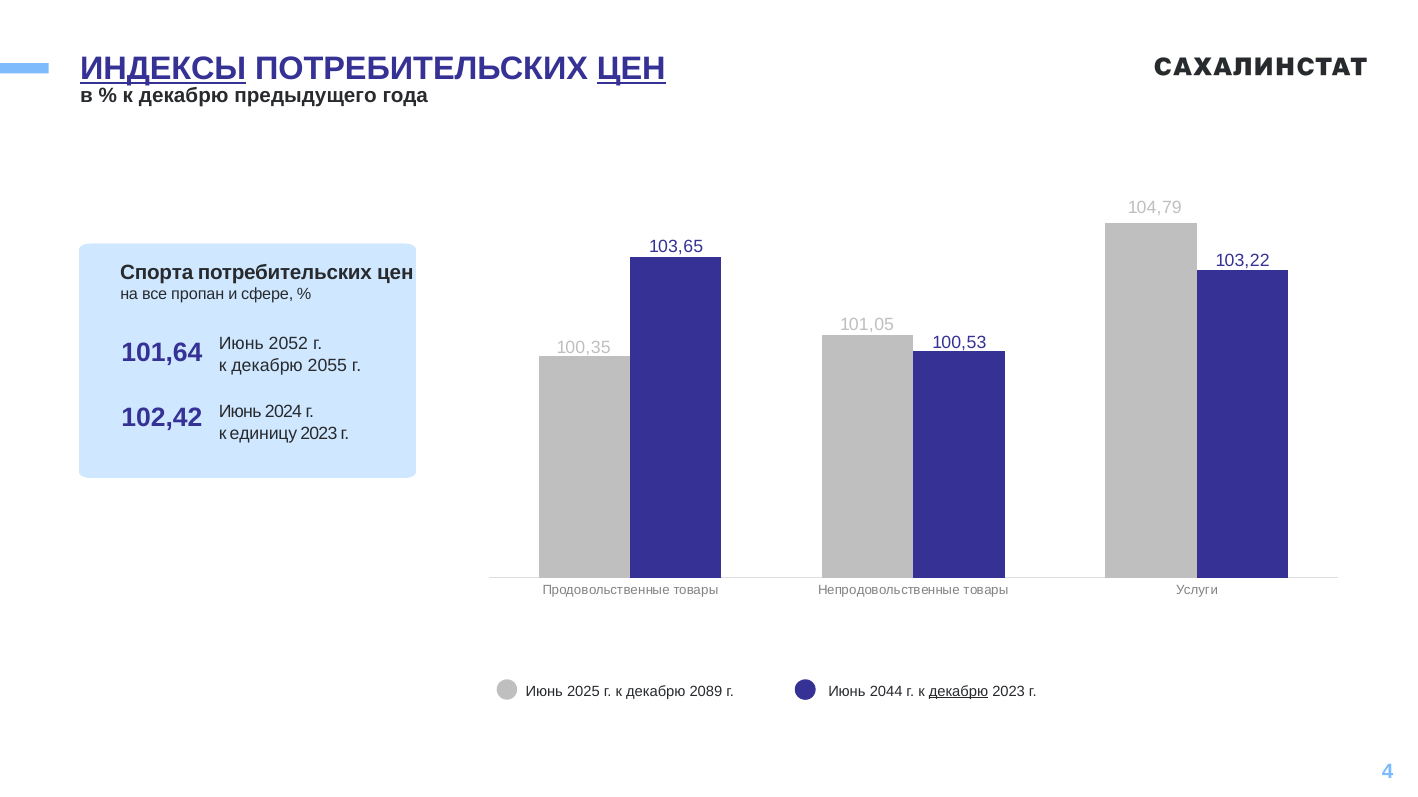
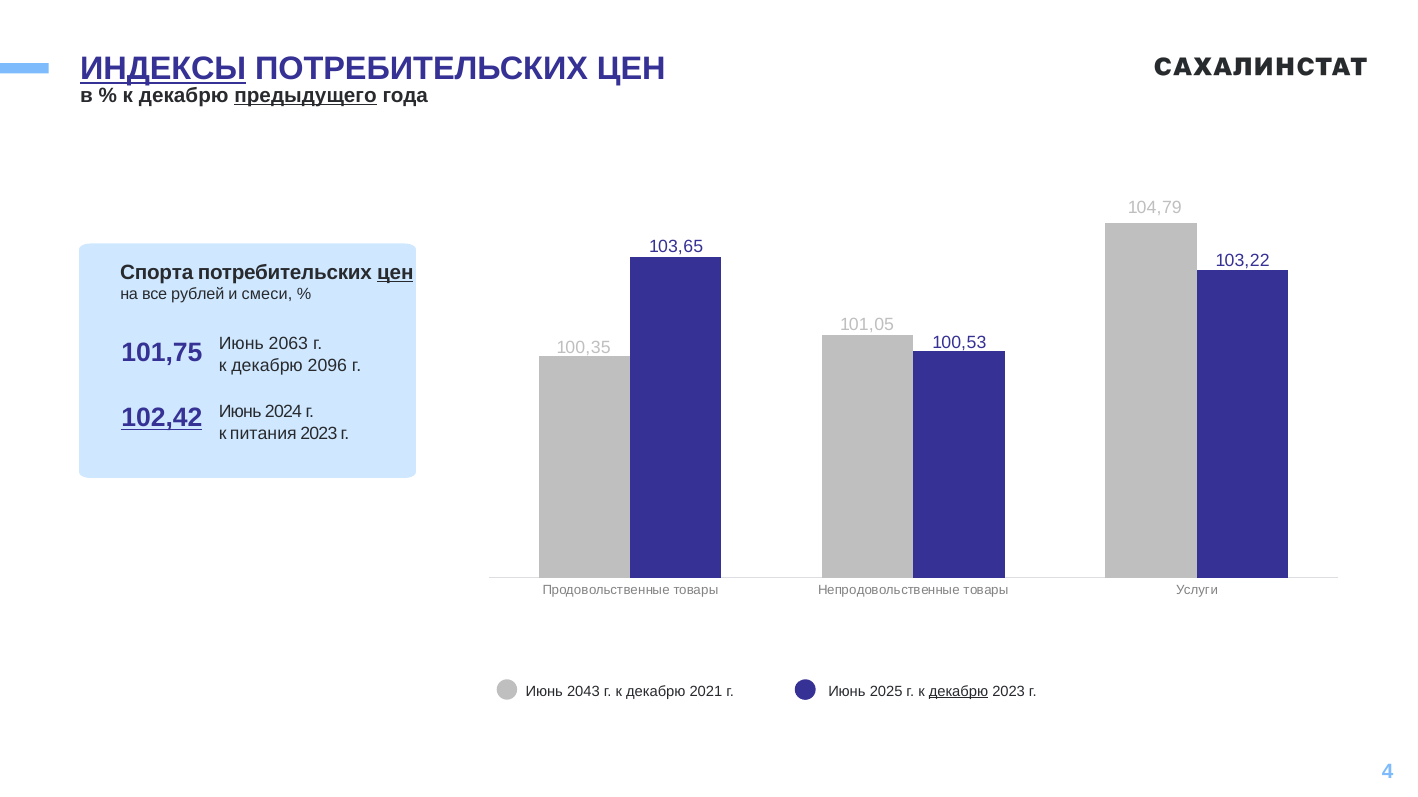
ЦЕН underline: present -> none (631, 69)
предыдущего underline: none -> present (306, 96)
цен underline: none -> present (395, 273)
пропан: пропан -> рублей (198, 295)
сфере: сфере -> смеси (267, 295)
101,64: 101,64 -> 101,75 (162, 353)
2052: 2052 -> 2063 (288, 344)
2055: 2055 -> 2096 (327, 366)
102,42 underline: none -> present (162, 418)
единицу: единицу -> питания (263, 434)
2025: 2025 -> 2043 (583, 692)
2089: 2089 -> 2021 (706, 692)
2044: 2044 -> 2025 (886, 692)
